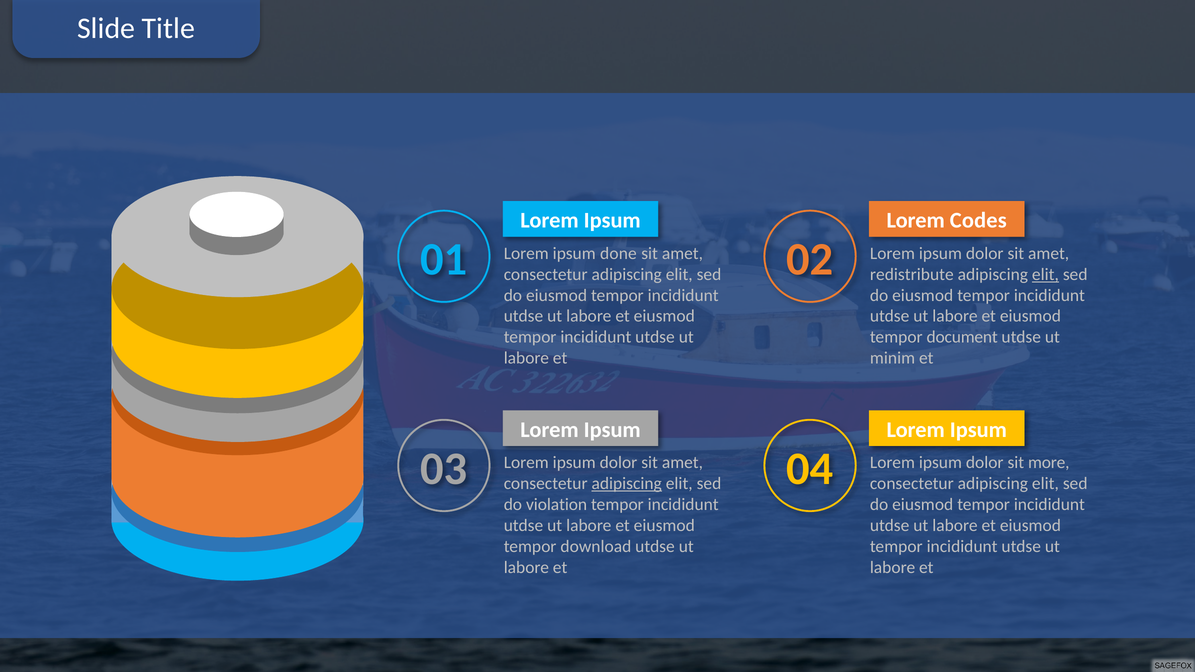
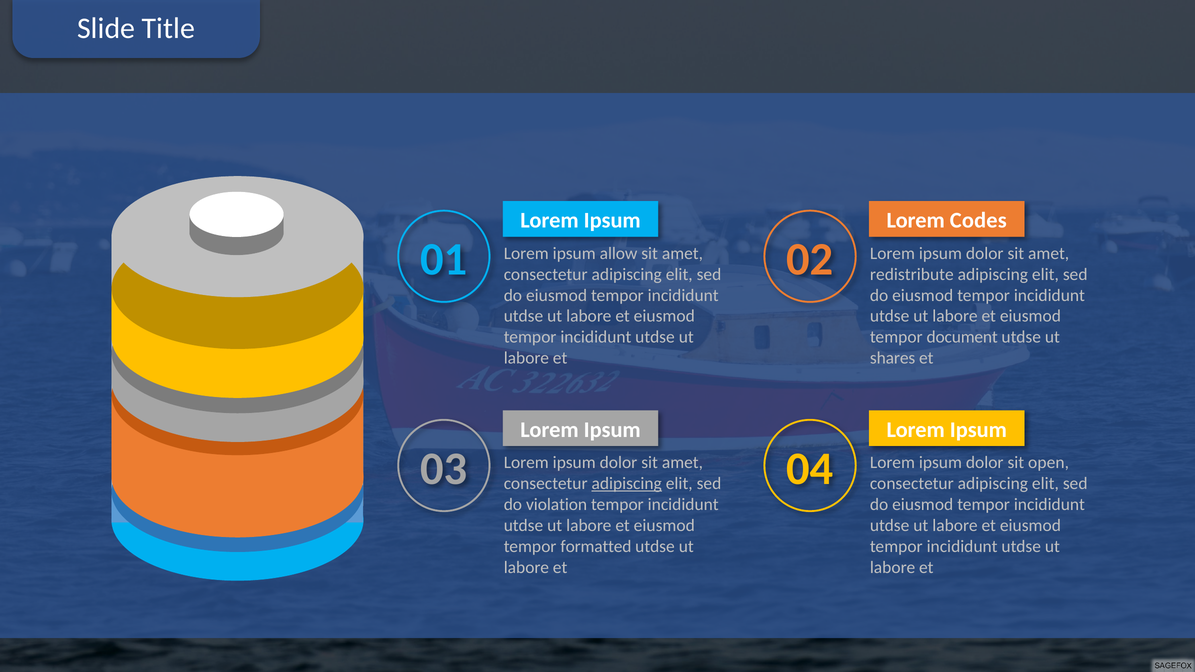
done: done -> allow (619, 254)
elit underline: present -> none (1045, 274)
minim: minim -> shares (893, 358)
more: more -> open (1049, 463)
download: download -> formatted (596, 546)
